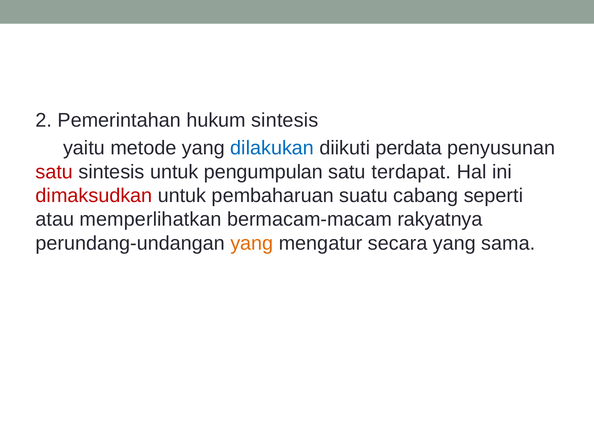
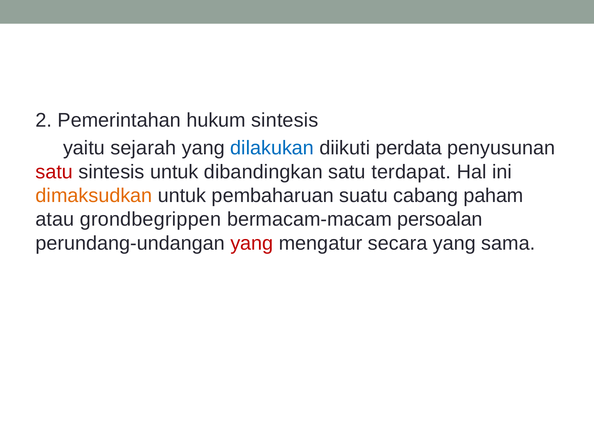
metode: metode -> sejarah (143, 148)
pengumpulan: pengumpulan -> dibandingkan (263, 172)
dimaksudkan colour: red -> orange (94, 195)
seperti: seperti -> paham (494, 195)
memperlihatkan: memperlihatkan -> grondbegrippen (150, 219)
rakyatnya: rakyatnya -> persoalan (440, 219)
yang colour: orange -> red (252, 243)
